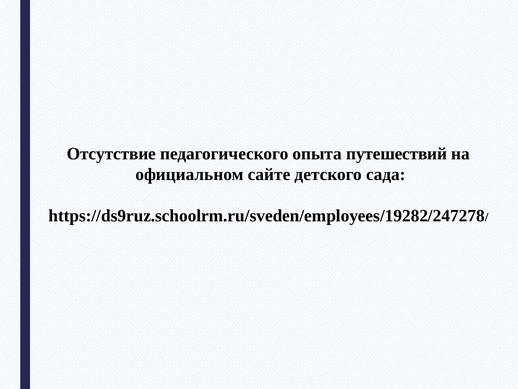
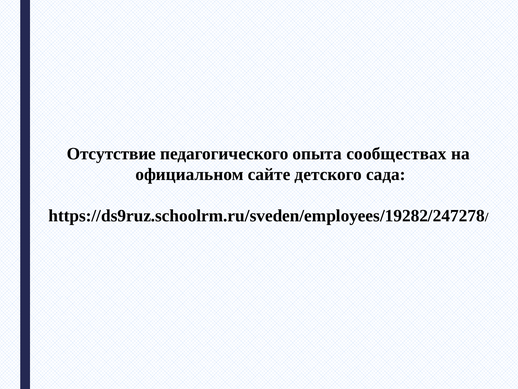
путешествий: путешествий -> сообществах (397, 153)
